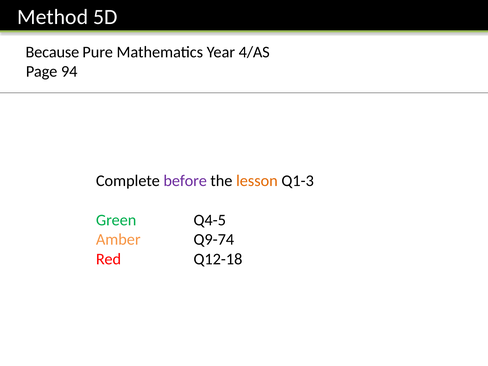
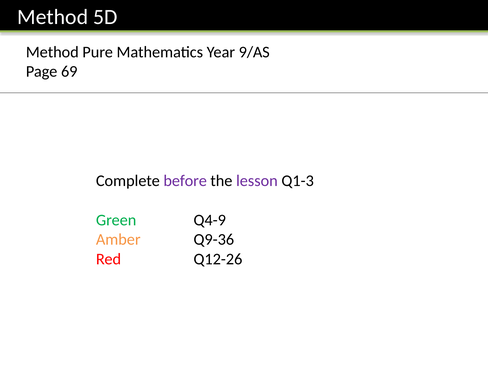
Because: Because -> Method (52, 52)
4/AS: 4/AS -> 9/AS (254, 52)
94: 94 -> 69 (69, 72)
lesson colour: orange -> purple (257, 181)
Q4-5: Q4-5 -> Q4-9 (210, 220)
Q9-74: Q9-74 -> Q9-36 (214, 239)
Q12-18: Q12-18 -> Q12-26 (218, 259)
